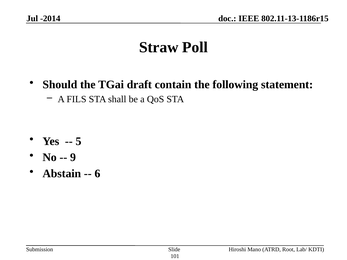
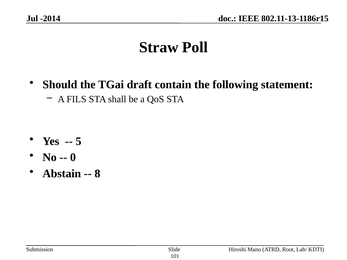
9: 9 -> 0 (73, 158)
6: 6 -> 8 (97, 174)
